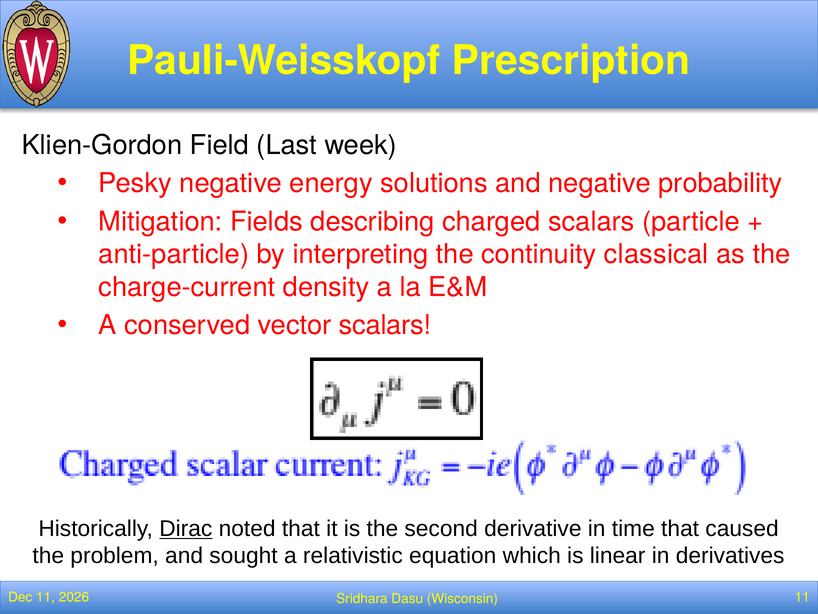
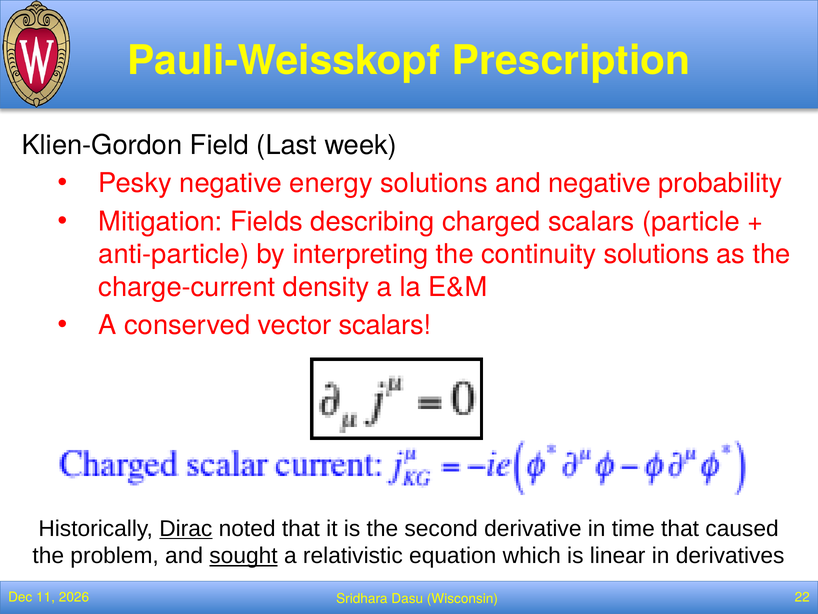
continuity classical: classical -> solutions (656, 254)
sought underline: none -> present (244, 556)
11: 11 -> 22 (802, 597)
